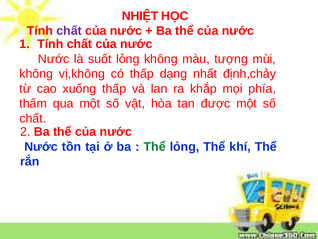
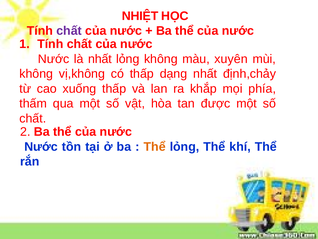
là suốt: suốt -> nhất (100, 59)
tượng: tượng -> xuyên (231, 59)
Thể colour: green -> orange (155, 146)
